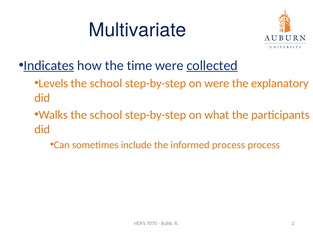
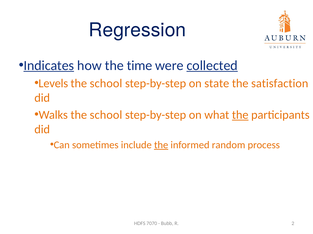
Multivariate: Multivariate -> Regression (137, 30)
on were: were -> state (217, 84)
explanatory: explanatory -> satisfaction (280, 84)
the underline: none -> present (240, 115)
the underline: none -> present (161, 145)
informed process: process -> random (229, 145)
